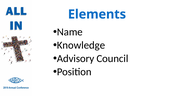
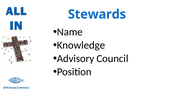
Elements: Elements -> Stewards (97, 14)
